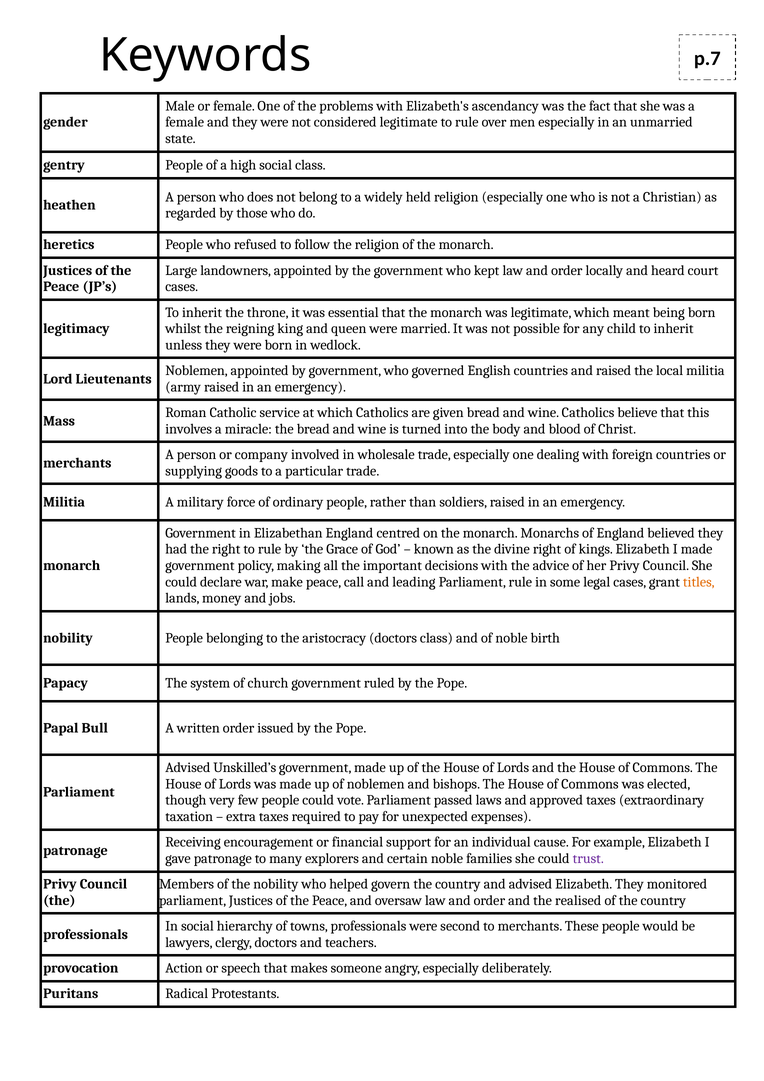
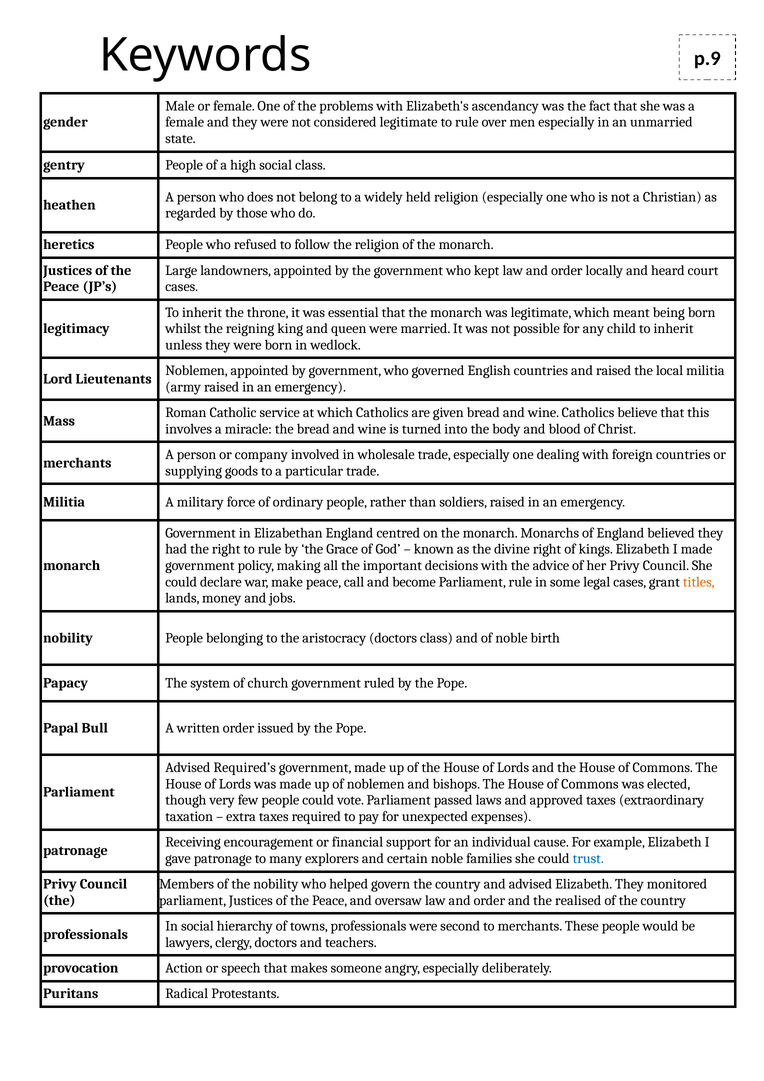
p.7: p.7 -> p.9 (707, 59)
leading: leading -> become (414, 582)
Unskilled’s: Unskilled’s -> Required’s (245, 767)
trust colour: purple -> blue (588, 858)
